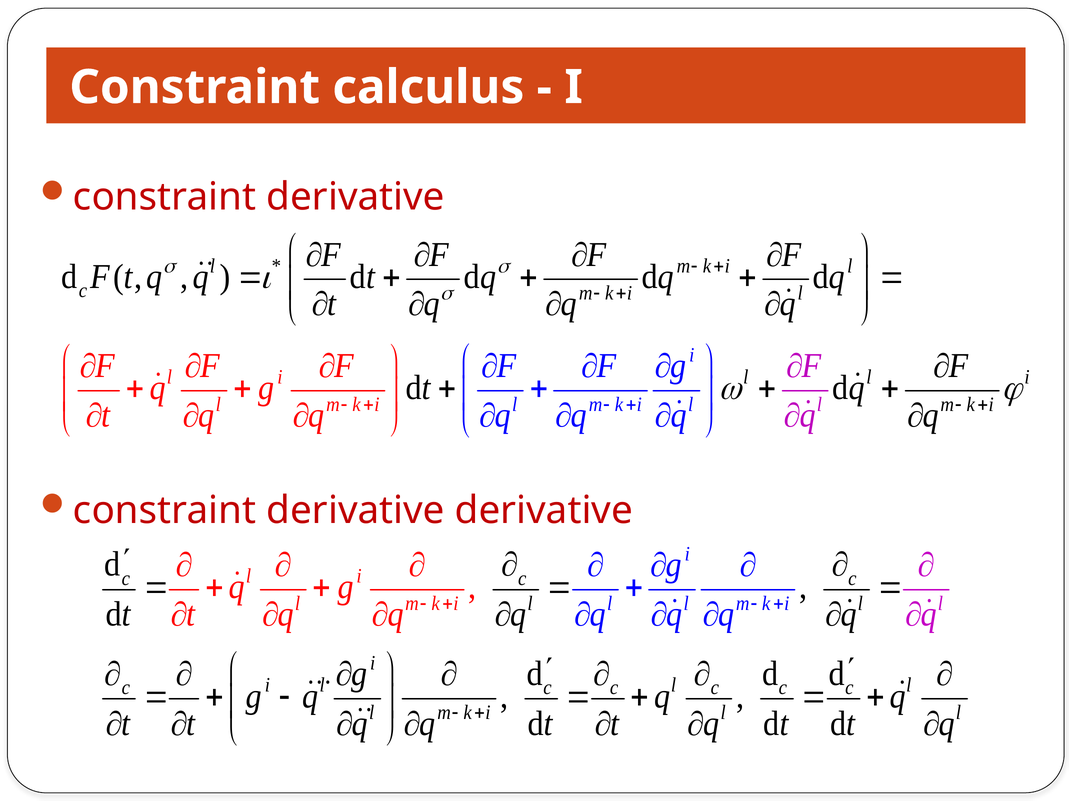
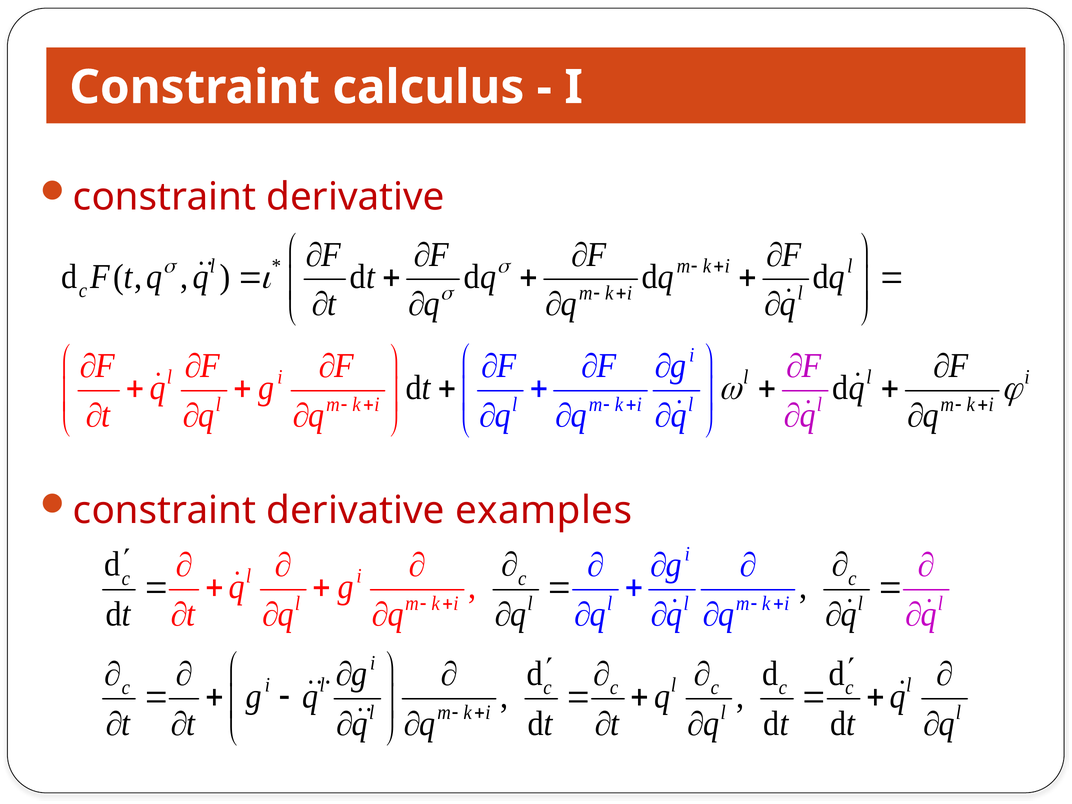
derivative derivative: derivative -> examples (544, 510)
